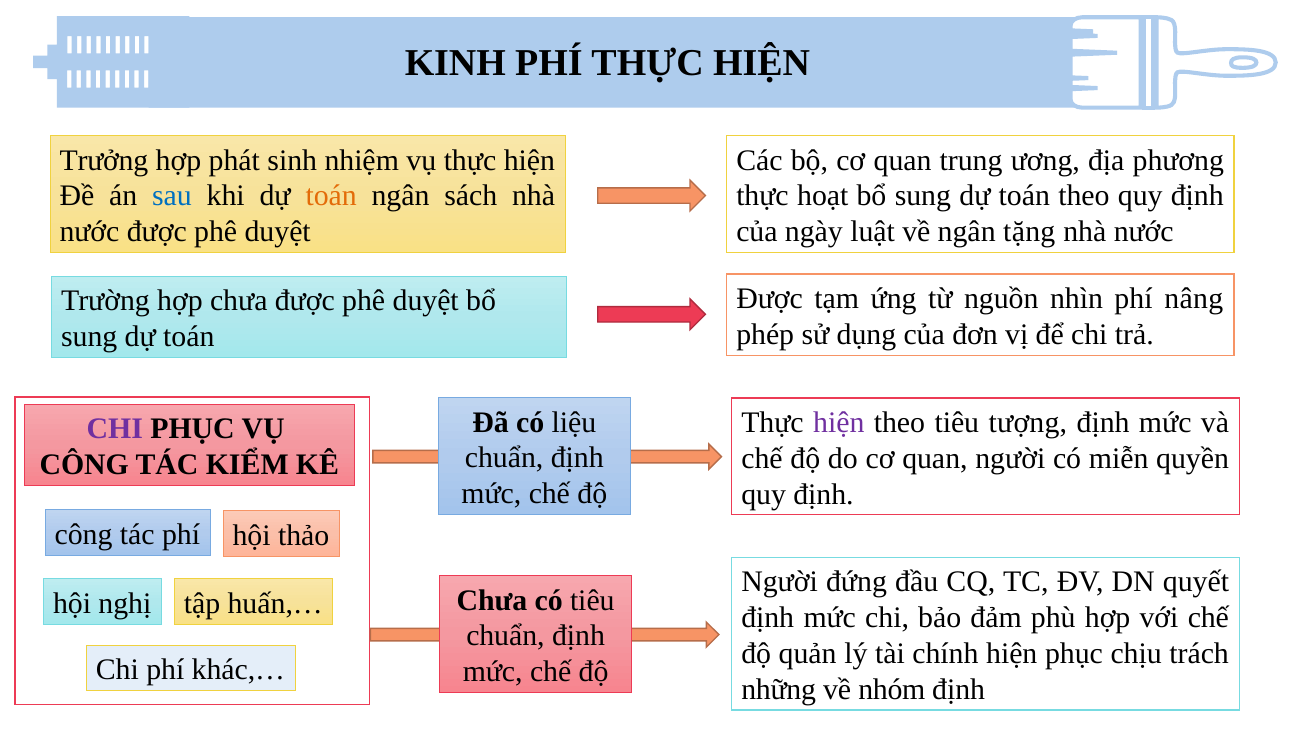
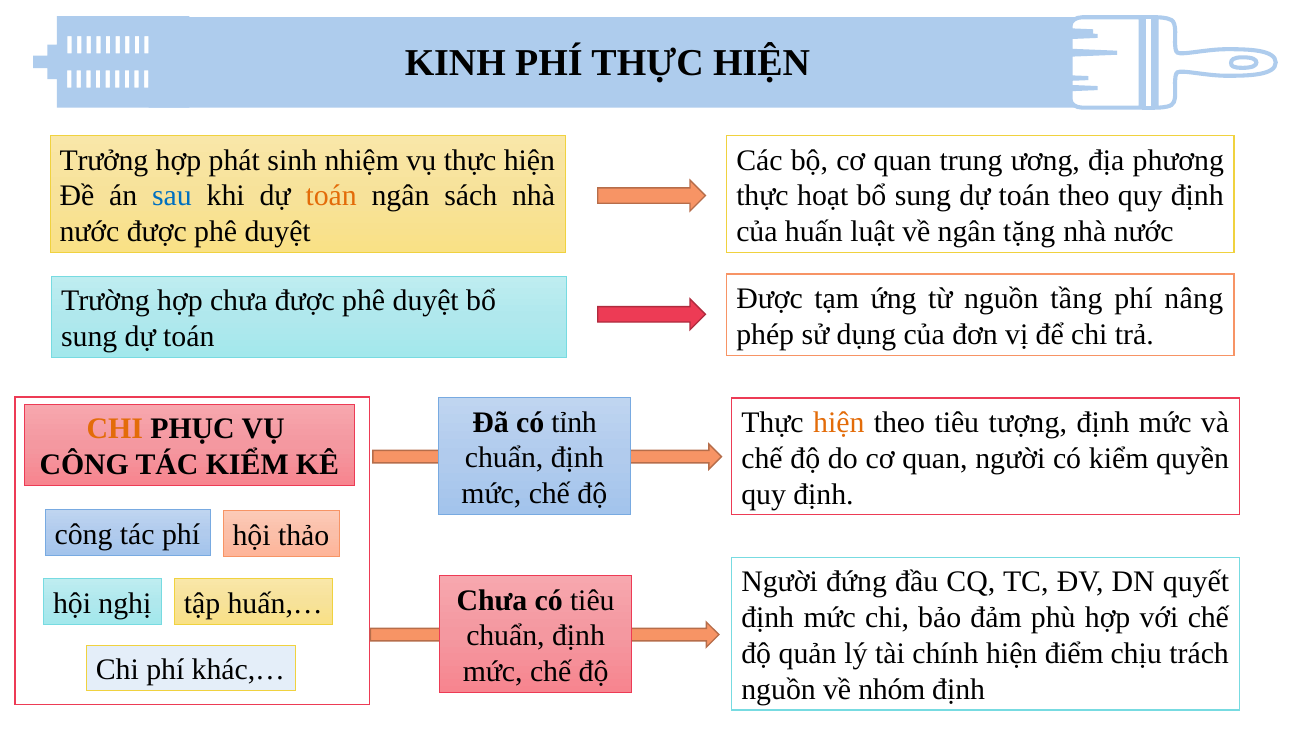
ngày: ngày -> huấn (814, 232)
nhìn: nhìn -> tầng (1076, 299)
liệu: liệu -> tỉnh (574, 423)
hiện colour: purple -> orange (839, 423)
CHI colour: purple -> orange (115, 429)
có miễn: miễn -> kiểm (1119, 459)
hiện phục: phục -> điểm (1074, 654)
những: những -> nguồn (779, 690)
